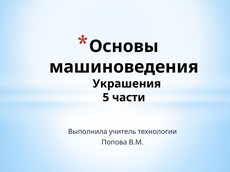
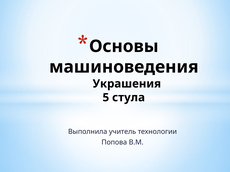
части: части -> стула (129, 98)
